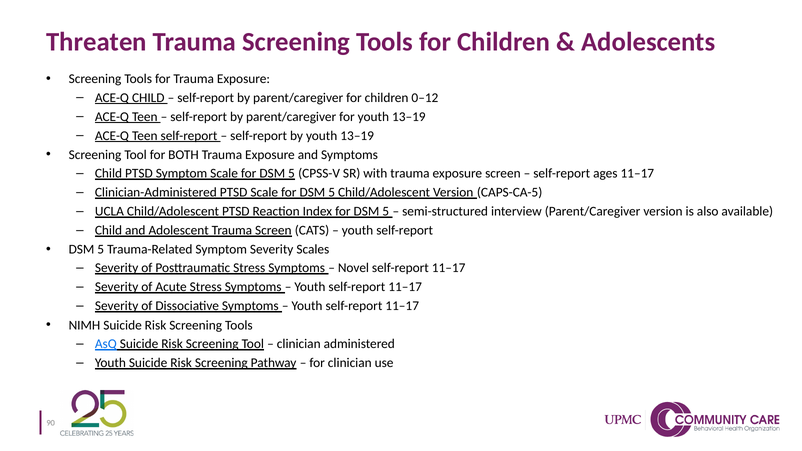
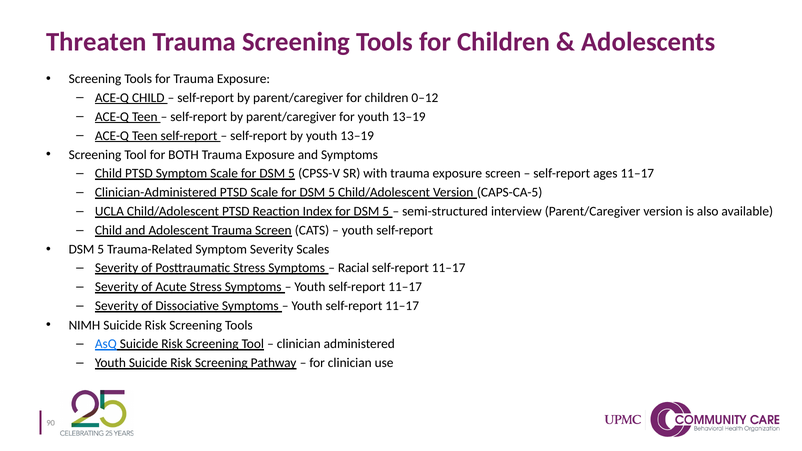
Novel: Novel -> Racial (354, 268)
